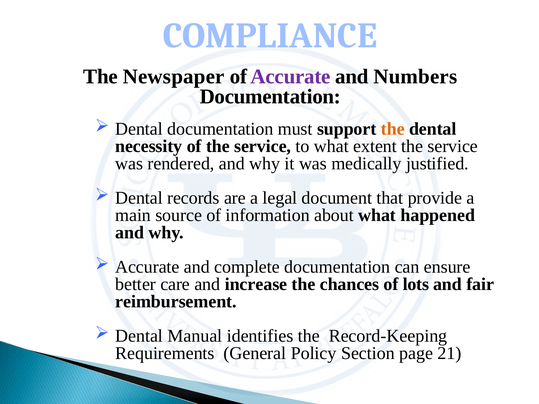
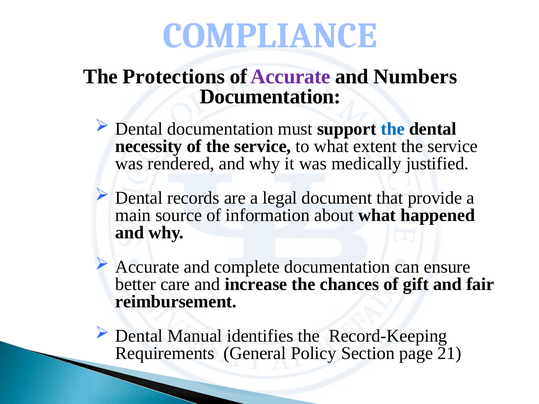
Newspaper: Newspaper -> Protections (174, 77)
the colour: orange -> blue (393, 129)
lots: lots -> gift (416, 284)
